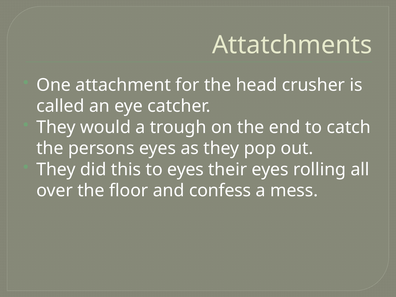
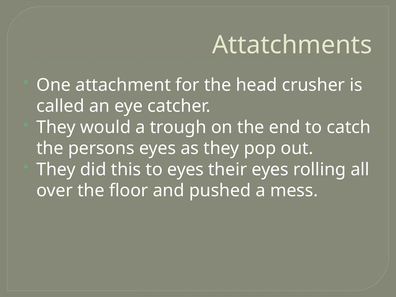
confess: confess -> pushed (220, 191)
